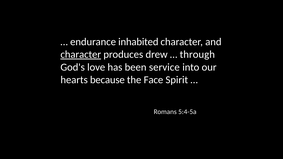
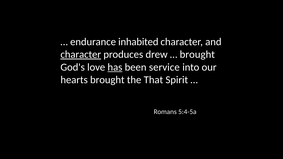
through: through -> brought (197, 54)
has underline: none -> present (115, 67)
hearts because: because -> brought (107, 80)
Face: Face -> That (153, 80)
